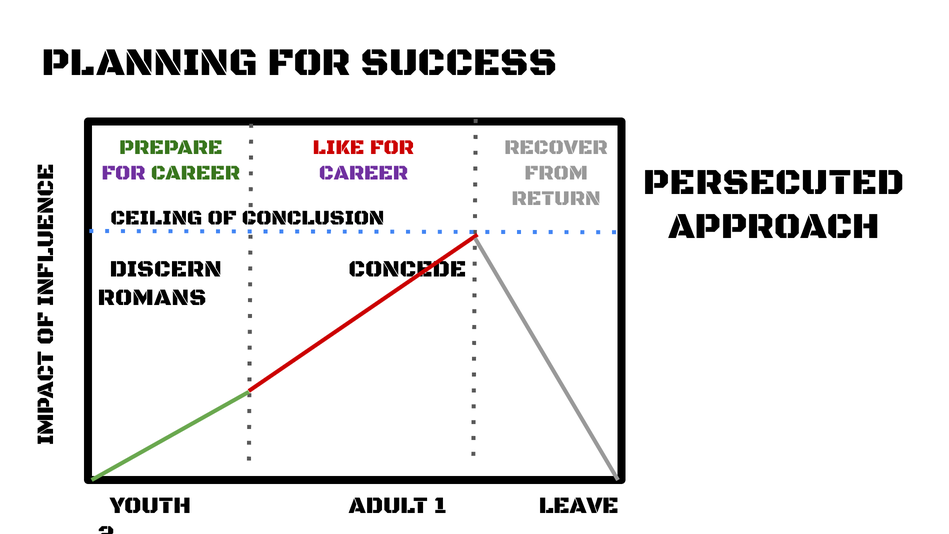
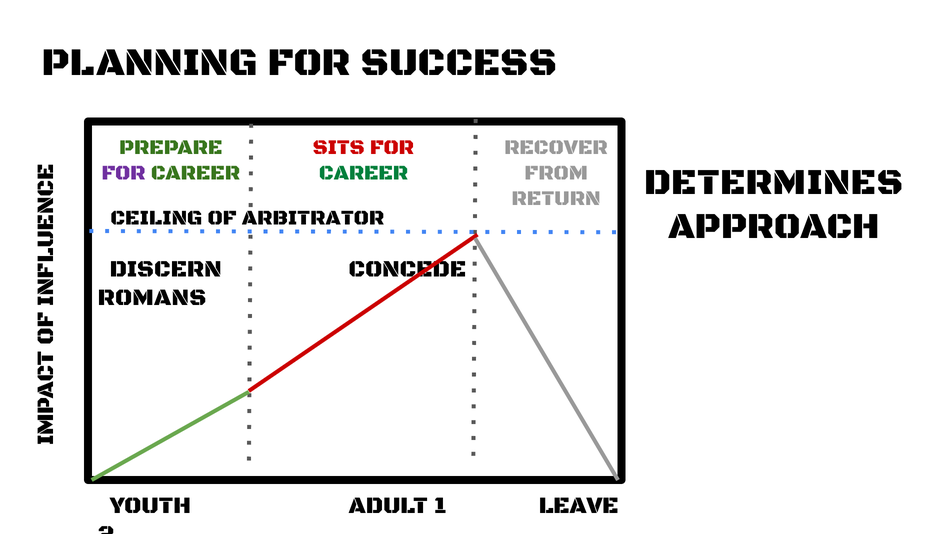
LIKE: LIKE -> SITS (339, 147)
CAREER colour: purple -> green (364, 173)
PERSECUTED: PERSECUTED -> DETERMINES (774, 182)
CONCLUSION: CONCLUSION -> ARBITRATOR (313, 218)
